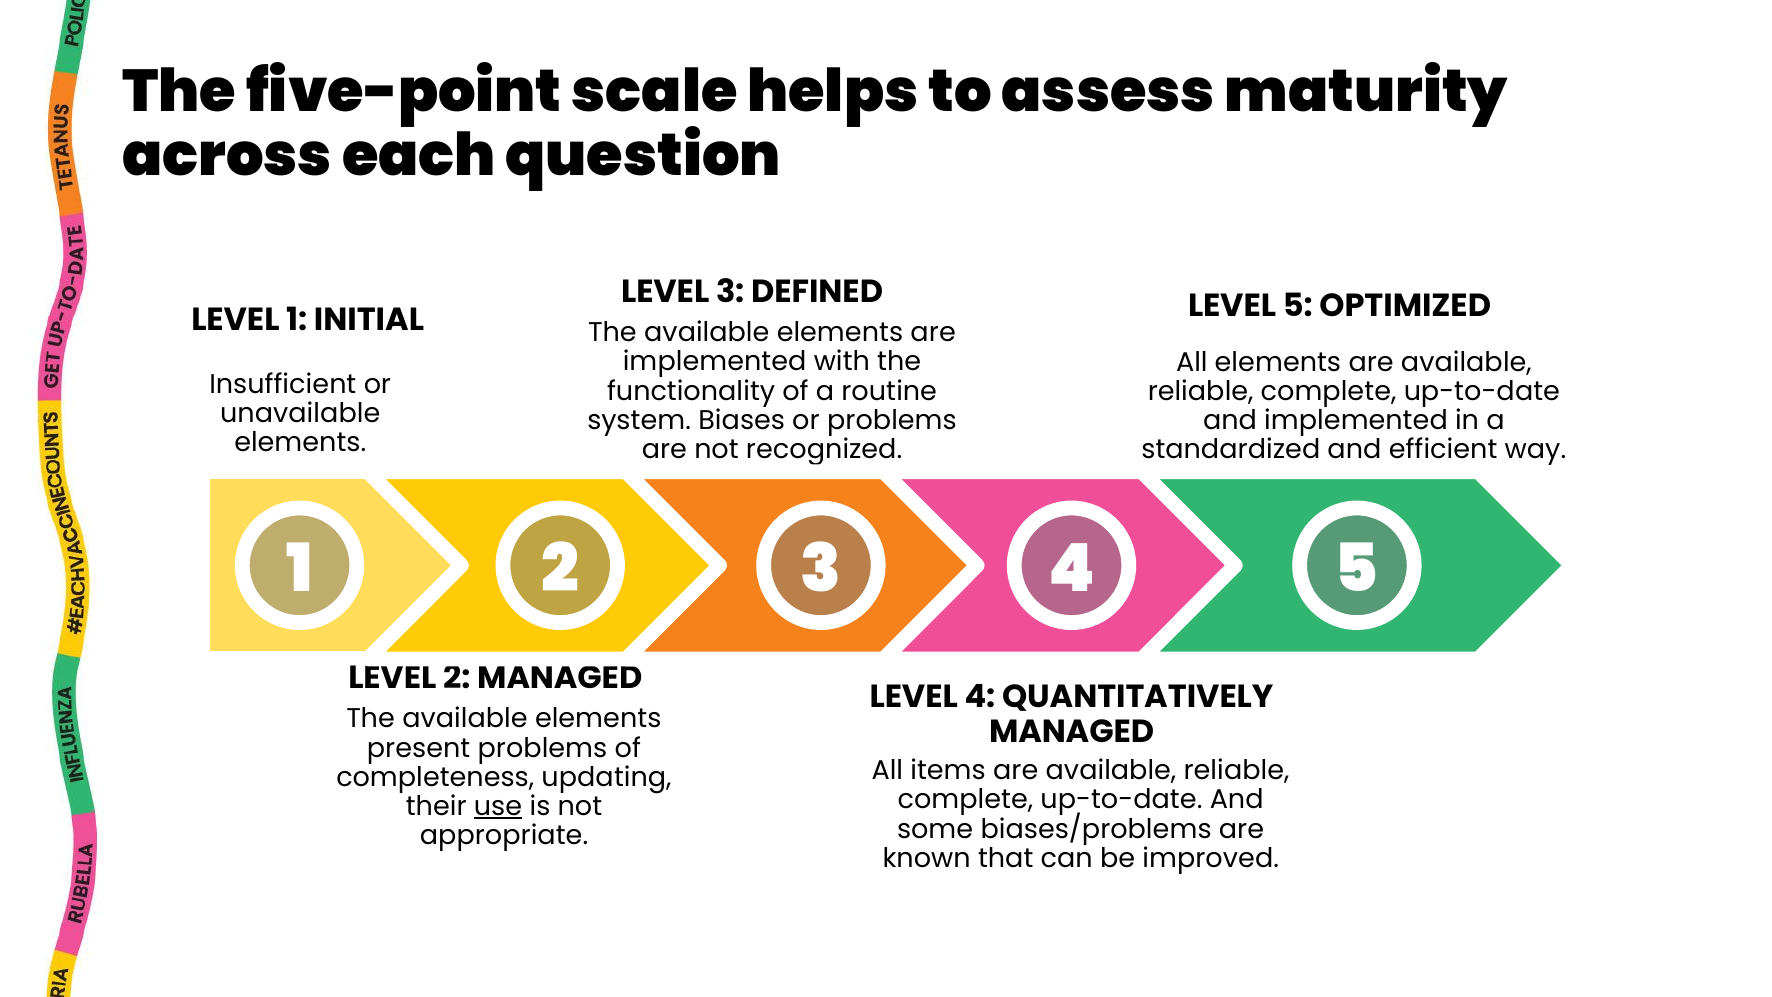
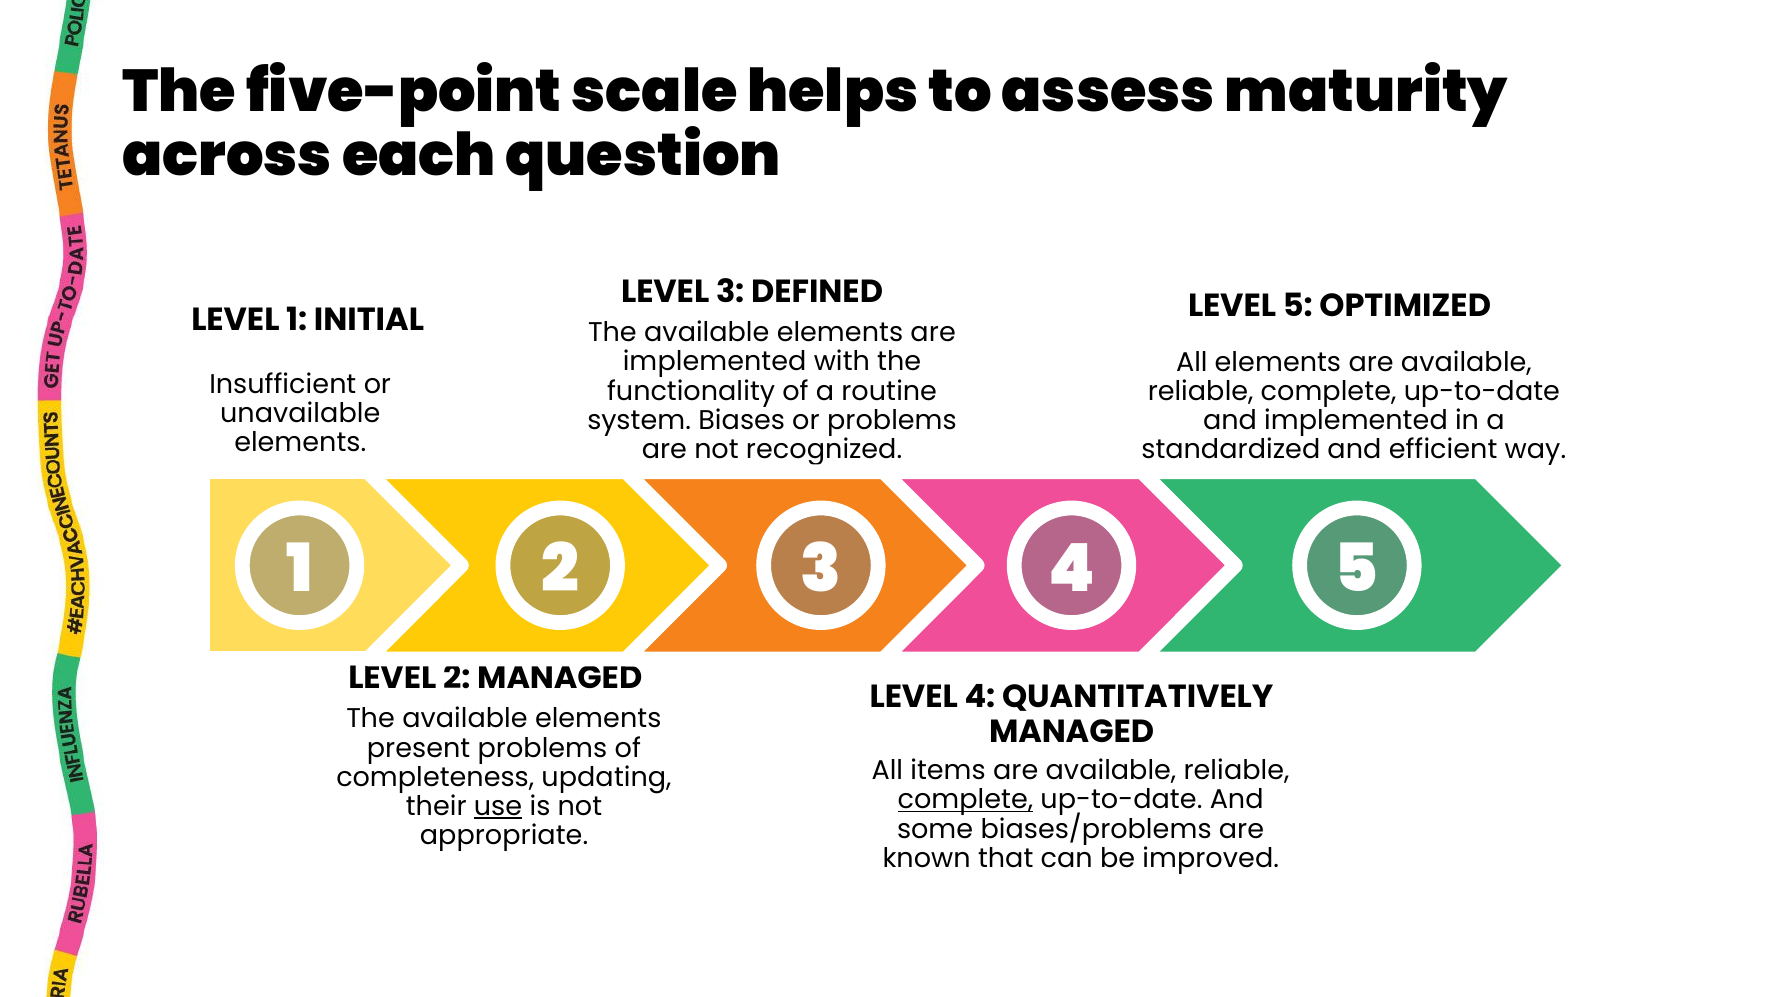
complete underline: none -> present (965, 800)
